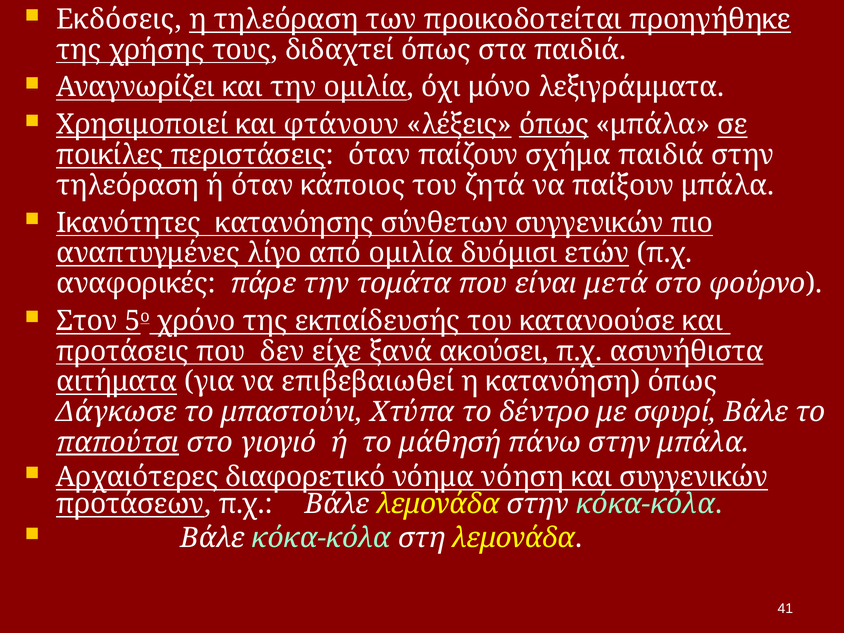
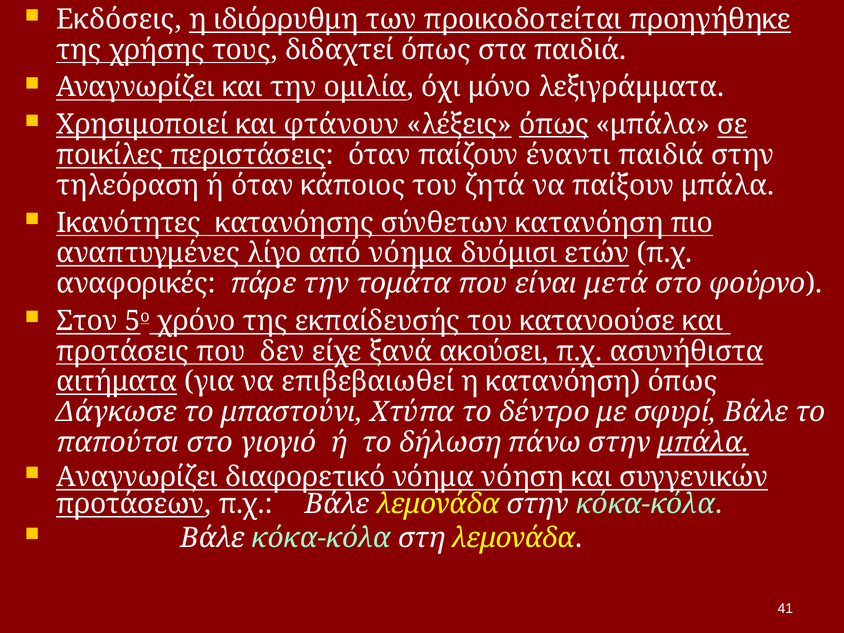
η τηλεόραση: τηλεόραση -> ιδιόρρυθμη (286, 19)
σχήμα: σχήμα -> έναντι (568, 155)
σύνθετων συγγενικών: συγγενικών -> κατανόηση (589, 223)
από ομιλία: ομιλία -> νόημα (411, 253)
παπούτσι underline: present -> none (118, 442)
μάθησή: μάθησή -> δήλωση (450, 442)
μπάλα underline: none -> present (704, 442)
Αρχαιότερες: Αρχαιότερες -> Αναγνωρίζει (137, 477)
